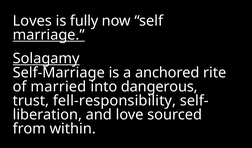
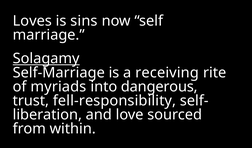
fully: fully -> sins (84, 21)
marriage underline: present -> none (49, 35)
anchored: anchored -> receiving (167, 72)
married: married -> myriads (58, 86)
